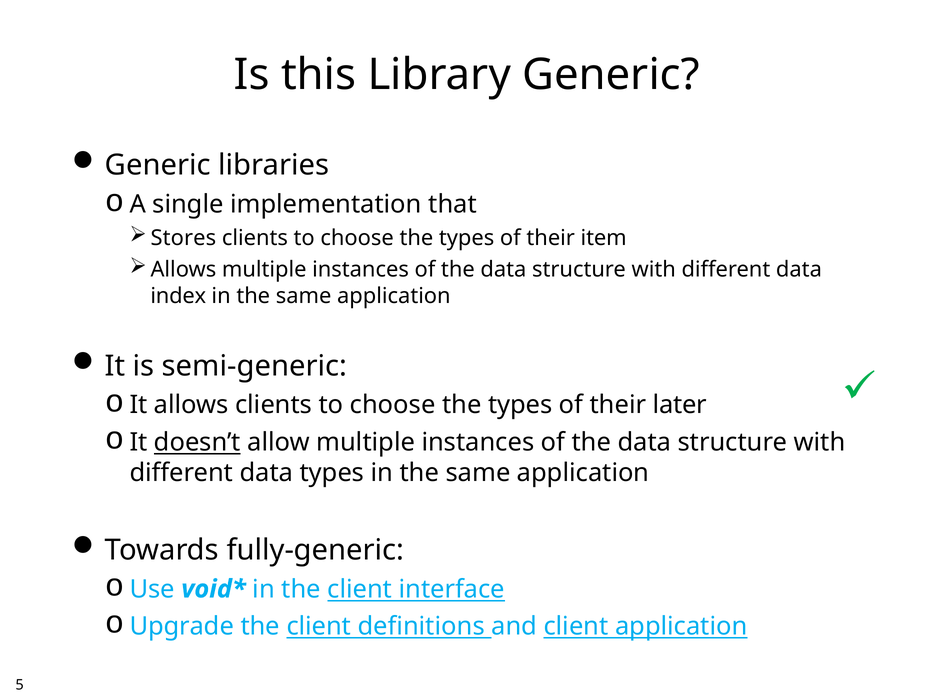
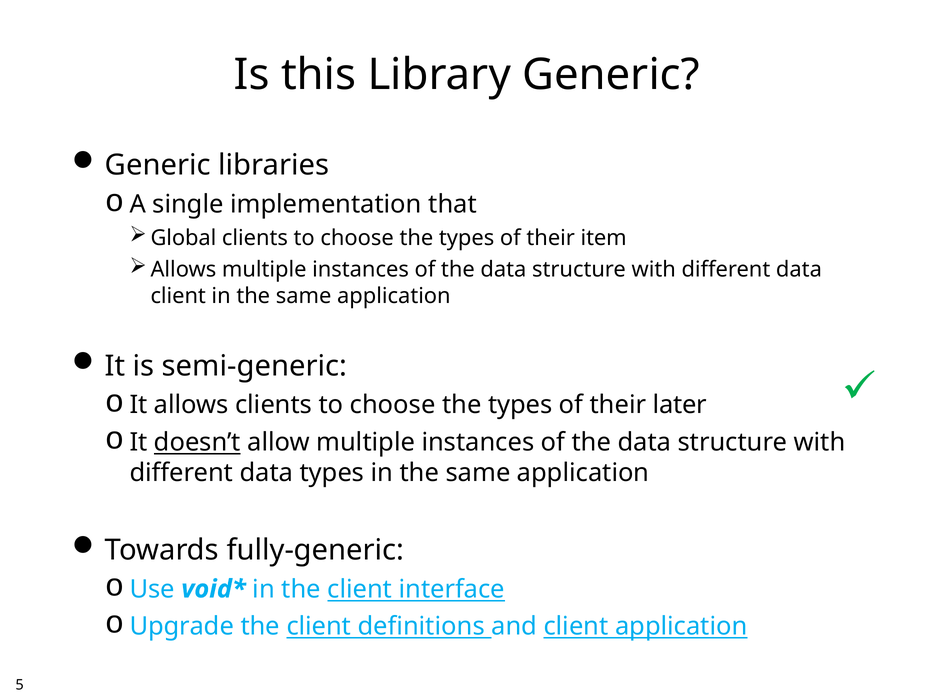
Stores: Stores -> Global (183, 238)
index: index -> client (178, 296)
